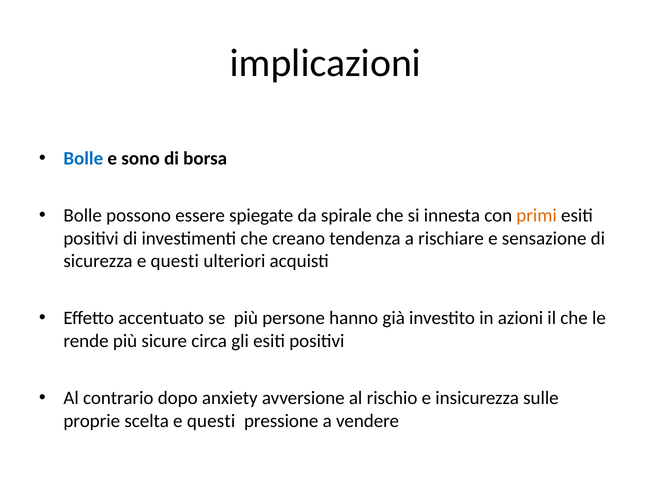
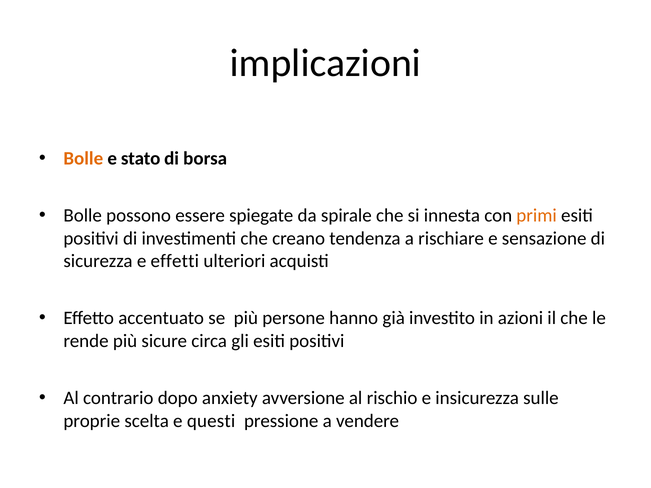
Bolle colour: blue -> orange (83, 158)
sono: sono -> stato (141, 158)
sicurezza e questi: questi -> effetti (175, 261)
